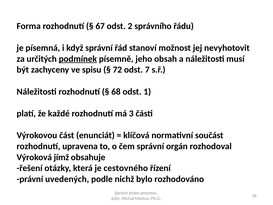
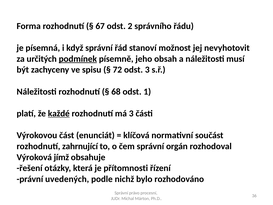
odst 7: 7 -> 3 (147, 70)
každé underline: none -> present (59, 113)
upravena: upravena -> zahrnující (80, 146)
cestovného: cestovného -> přítomnosti (126, 168)
